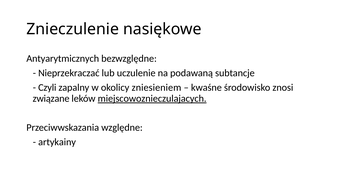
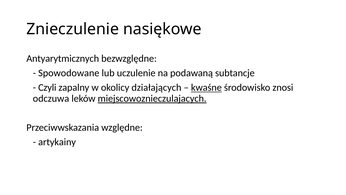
Nieprzekraczać: Nieprzekraczać -> Spowodowane (69, 73)
zniesieniem: zniesieniem -> działających (156, 87)
kwaśne underline: none -> present (206, 87)
związane: związane -> odczuwa (51, 98)
